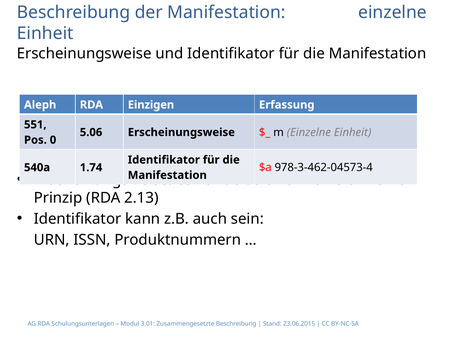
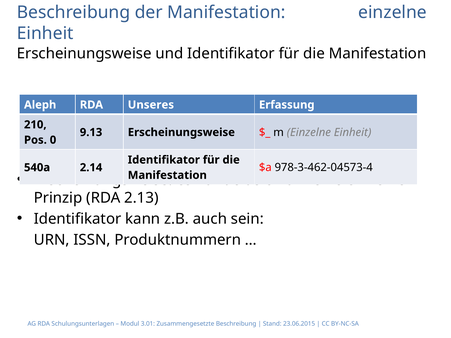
Einzigen: Einzigen -> Unseres (151, 105)
551: 551 -> 210 (35, 125)
5.06: 5.06 -> 9.13 (91, 132)
1.74: 1.74 -> 2.14 (91, 168)
